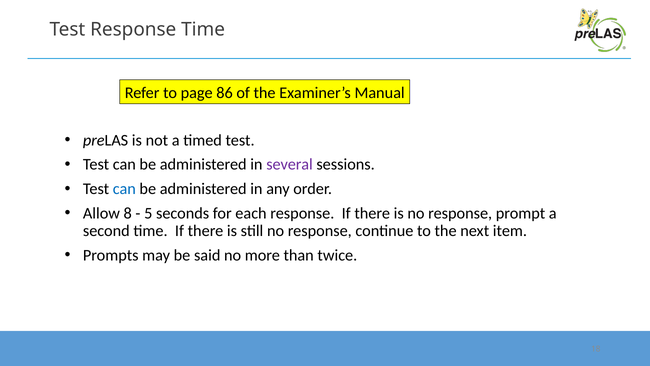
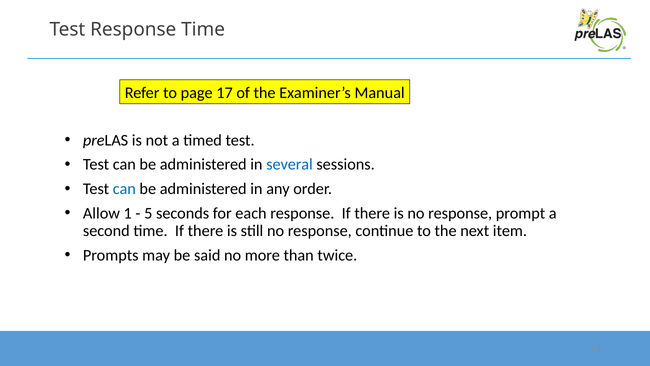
86: 86 -> 17 (225, 93)
several colour: purple -> blue (290, 164)
8: 8 -> 1 (128, 213)
